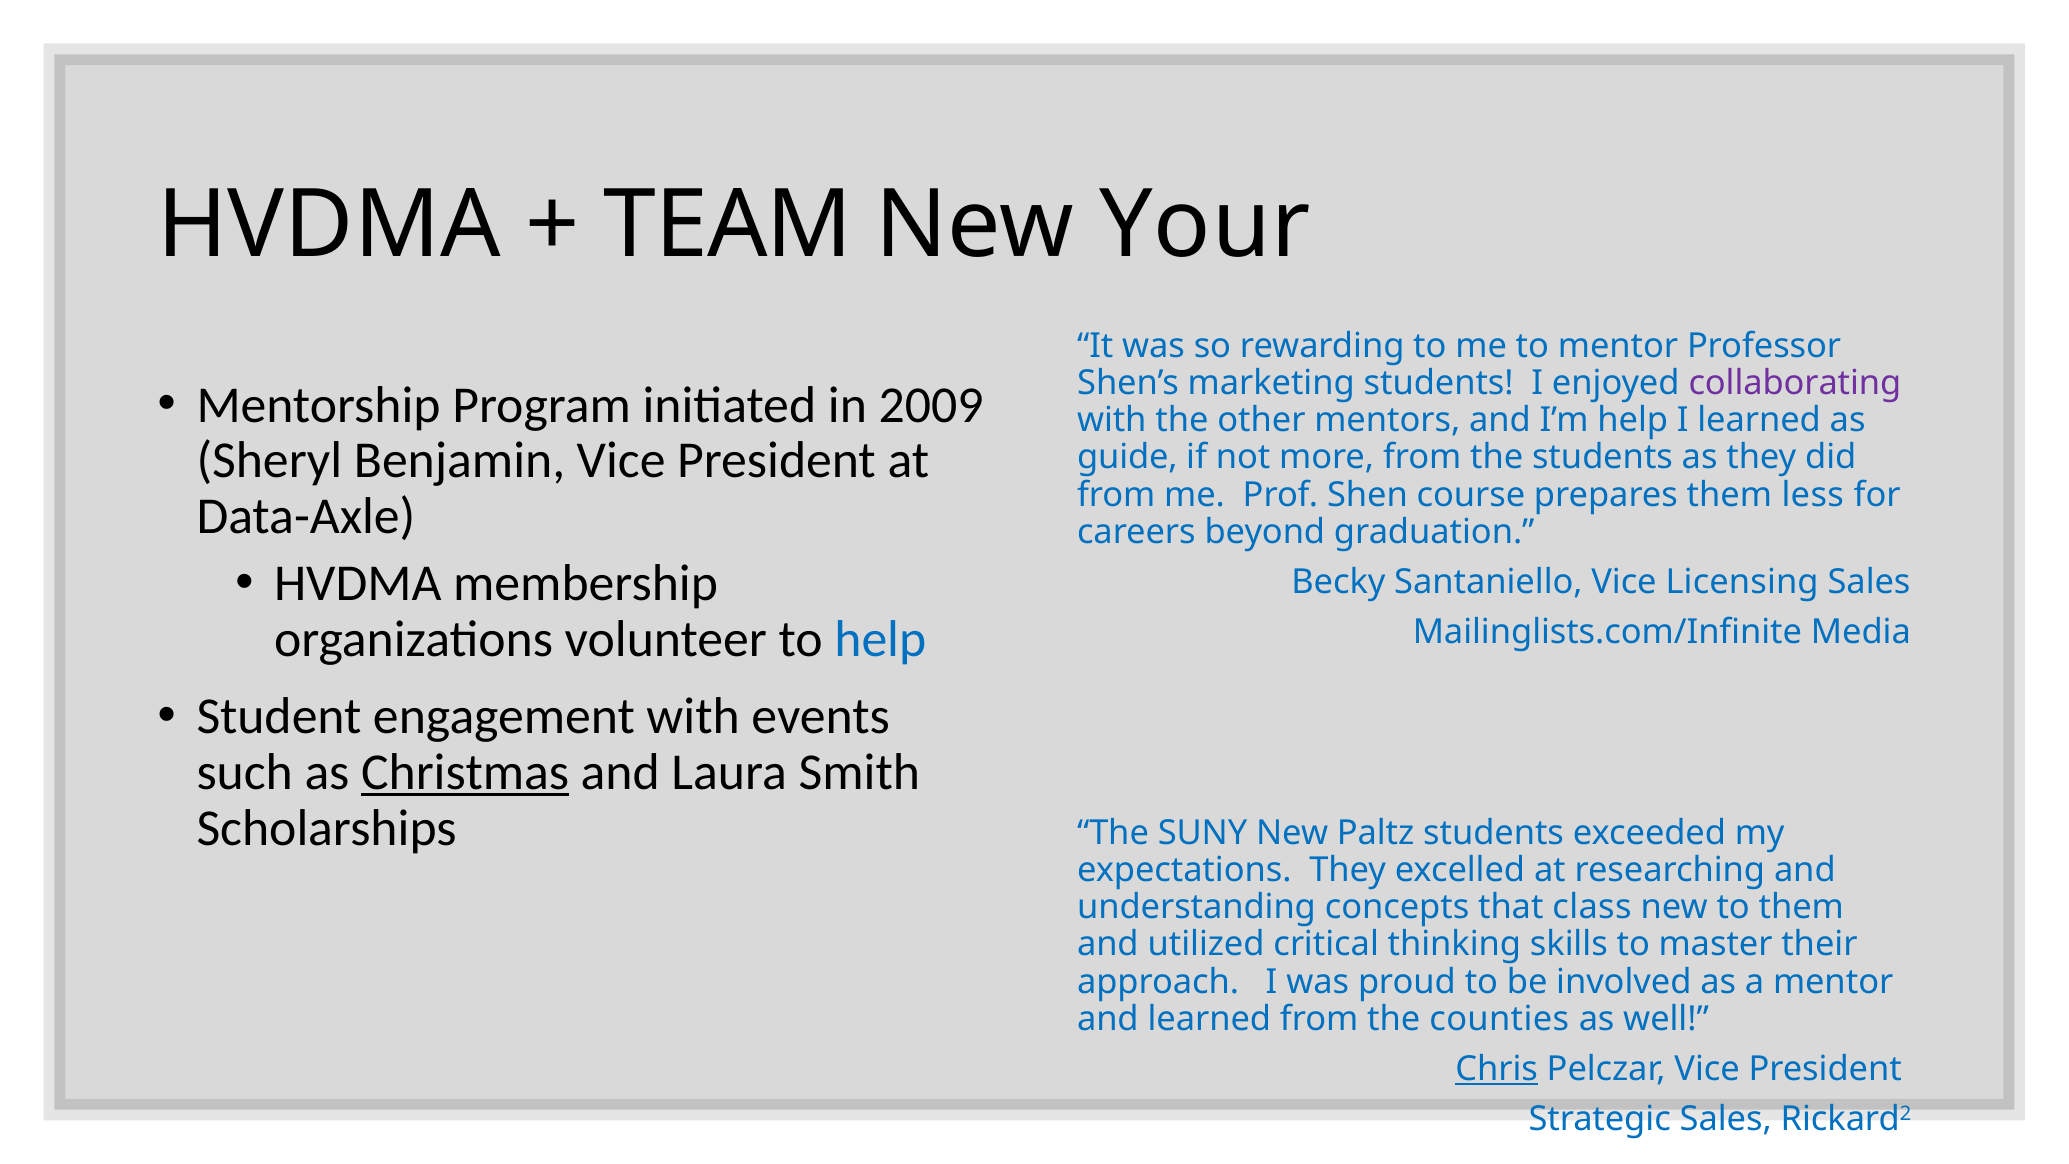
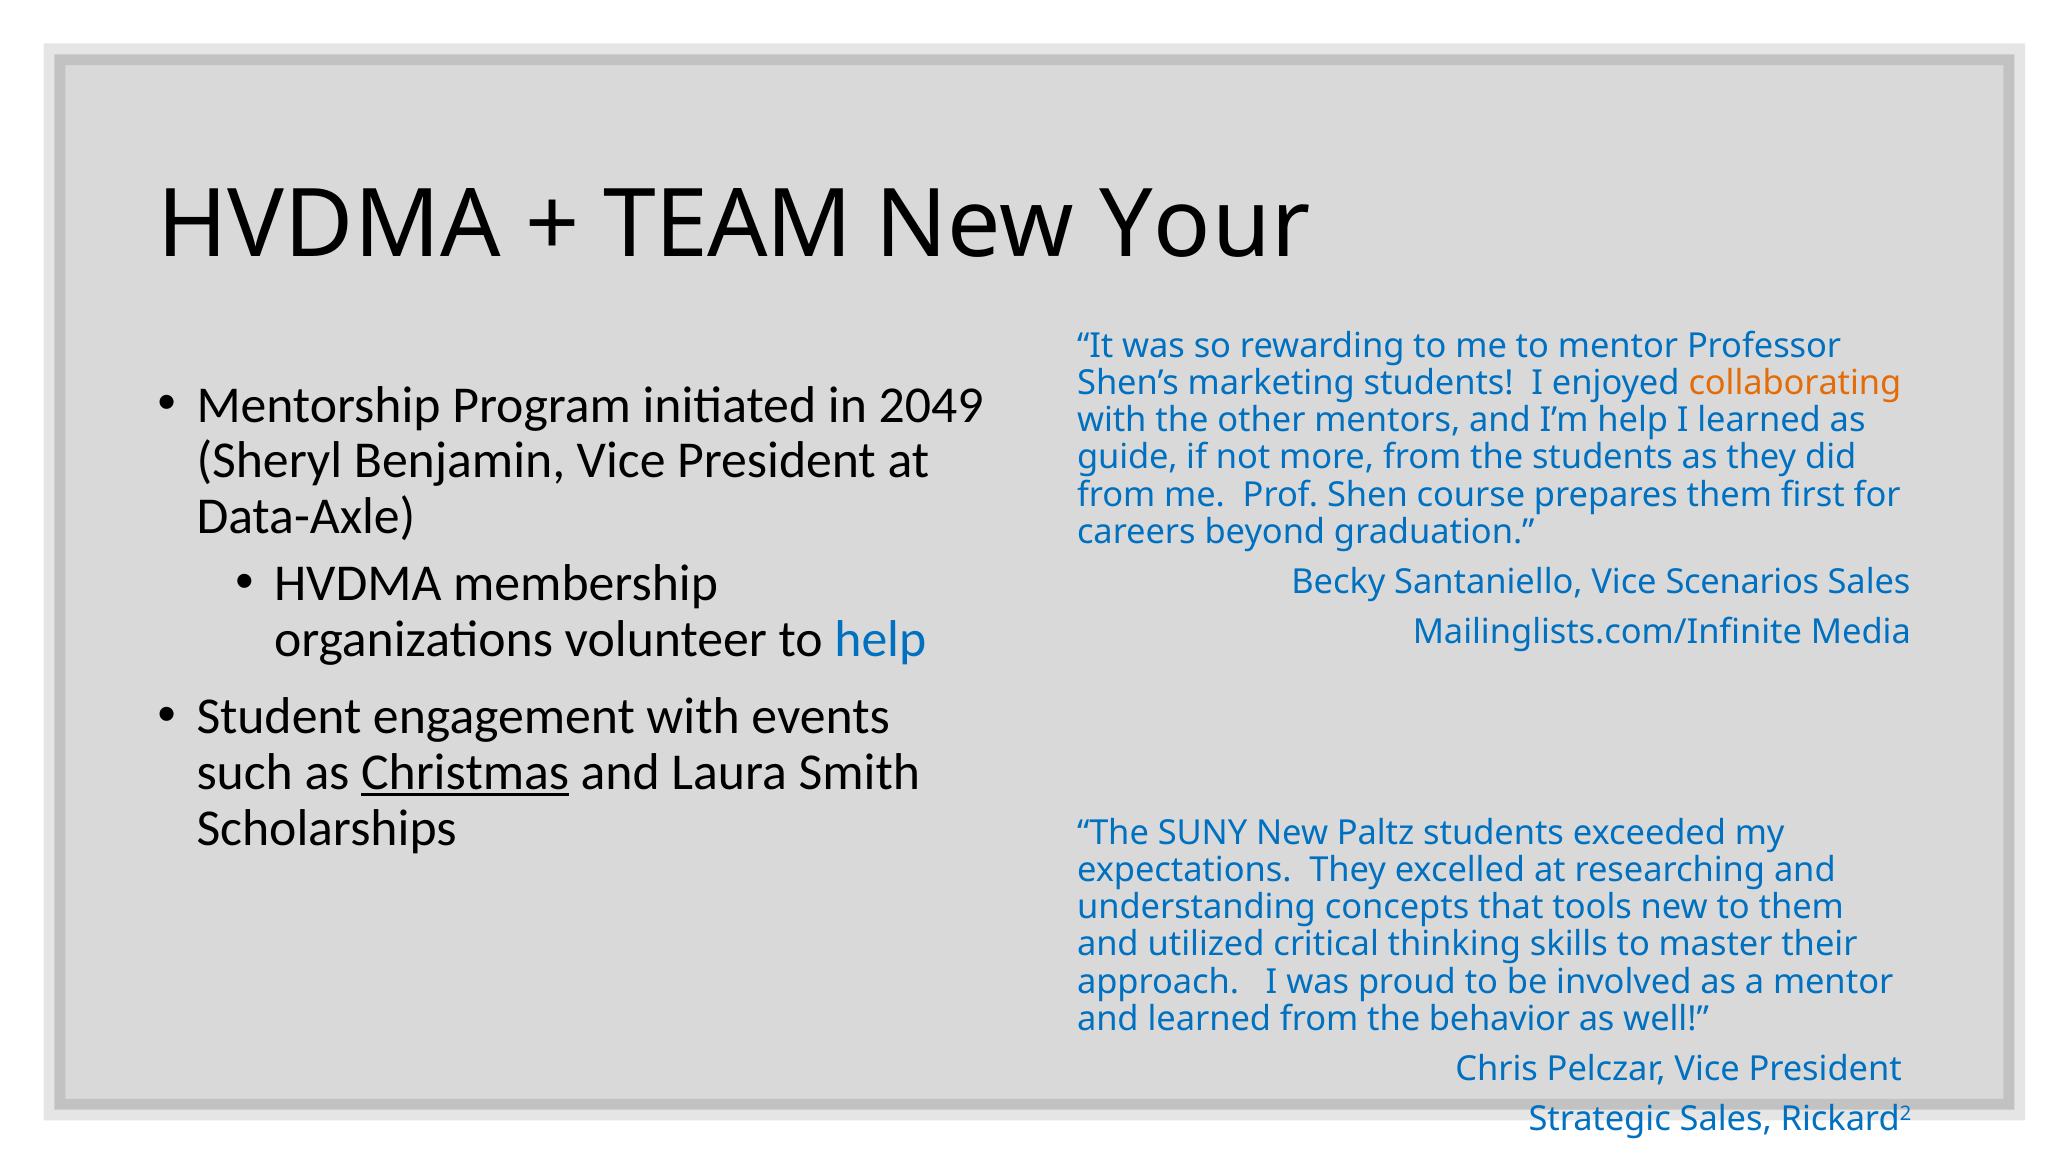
collaborating colour: purple -> orange (1795, 383)
2009: 2009 -> 2049 (931, 405)
less: less -> first (1813, 495)
Licensing: Licensing -> Scenarios (1742, 582)
class: class -> tools (1592, 907)
counties: counties -> behavior (1500, 1019)
Chris underline: present -> none (1497, 1069)
